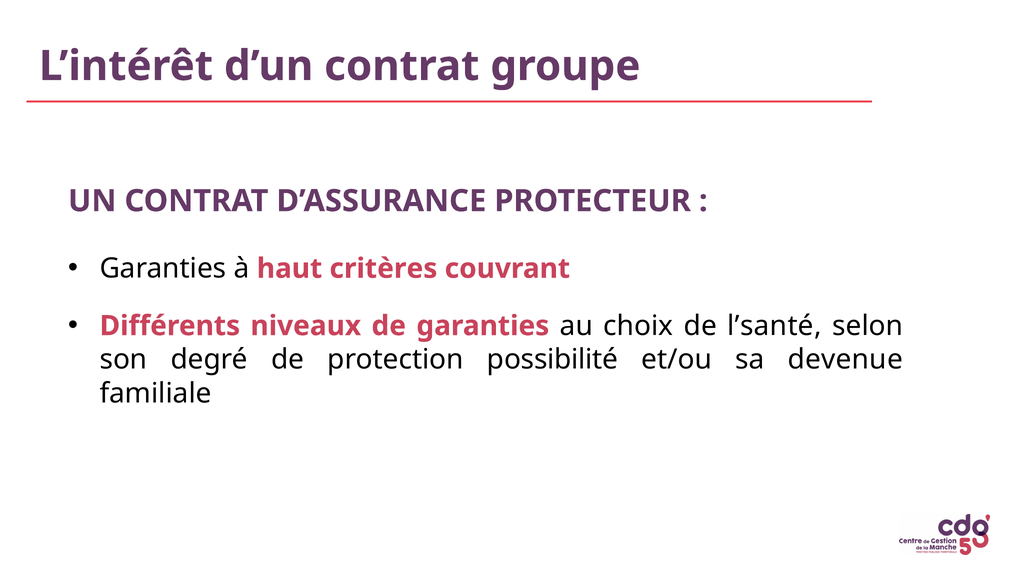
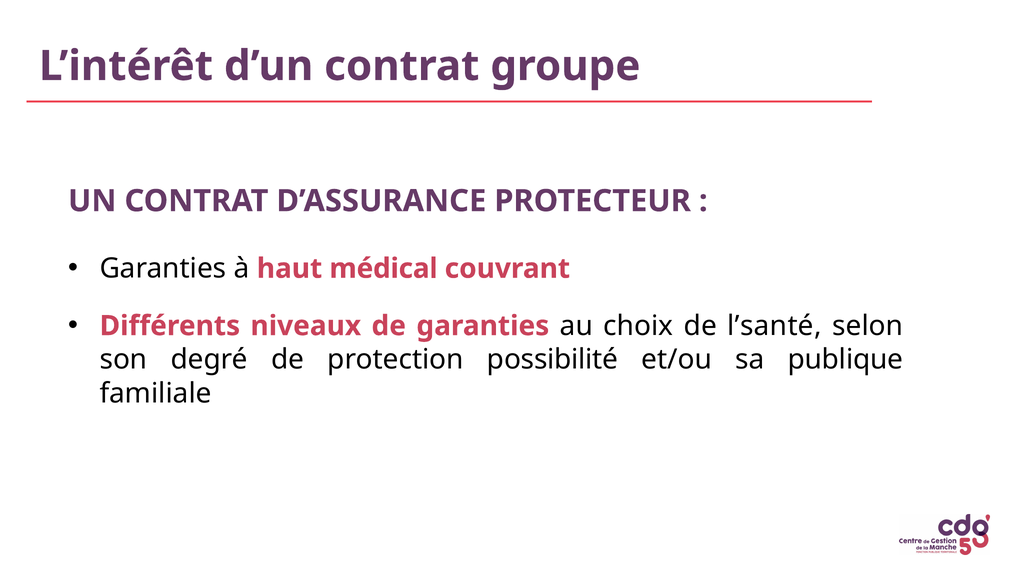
critères: critères -> médical (384, 268)
devenue: devenue -> publique (845, 359)
